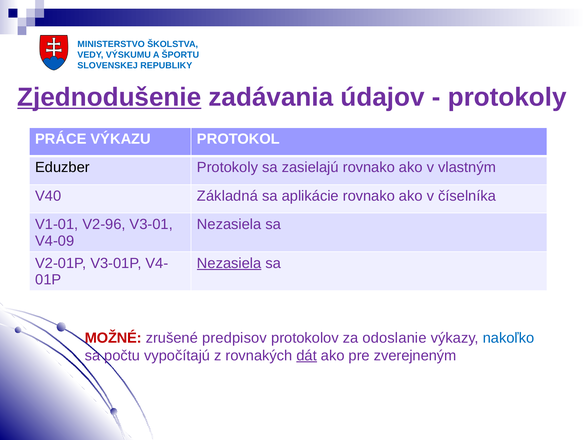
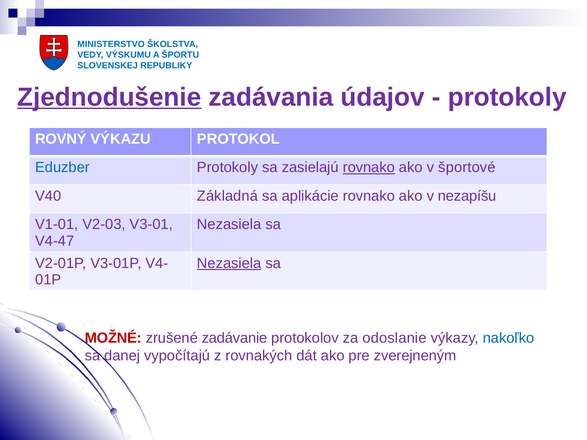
PRÁCE: PRÁCE -> ROVNÝ (61, 139)
Eduzber colour: black -> blue (63, 168)
rovnako underline: none -> present (369, 168)
vlastným: vlastným -> športové (467, 168)
číselníka: číselníka -> nezapíšu (467, 196)
V2-96: V2-96 -> V2-03 (104, 225)
V4-09: V4-09 -> V4-47 (55, 241)
predpisov: predpisov -> zadávanie (235, 338)
počtu: počtu -> danej (122, 356)
dát underline: present -> none (307, 356)
